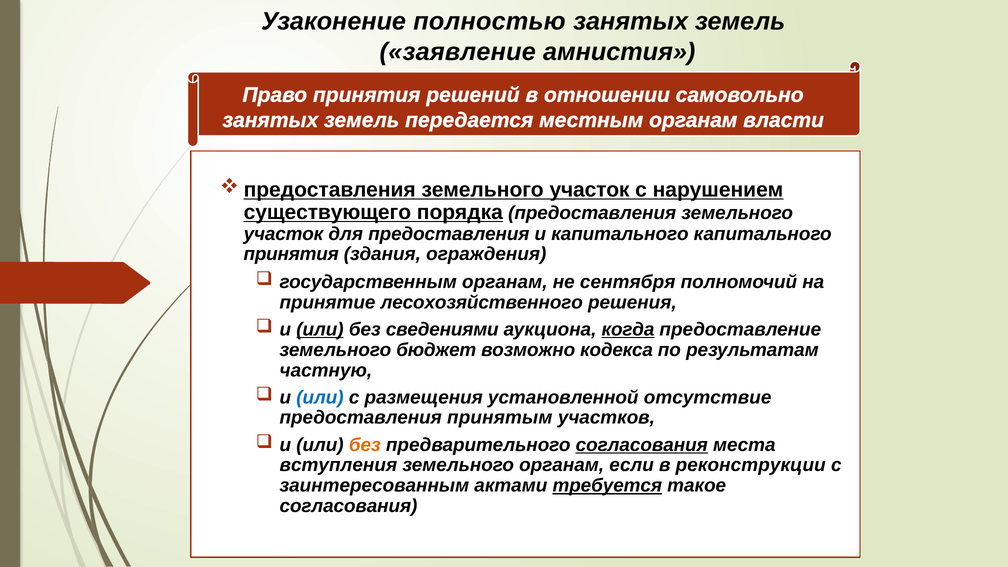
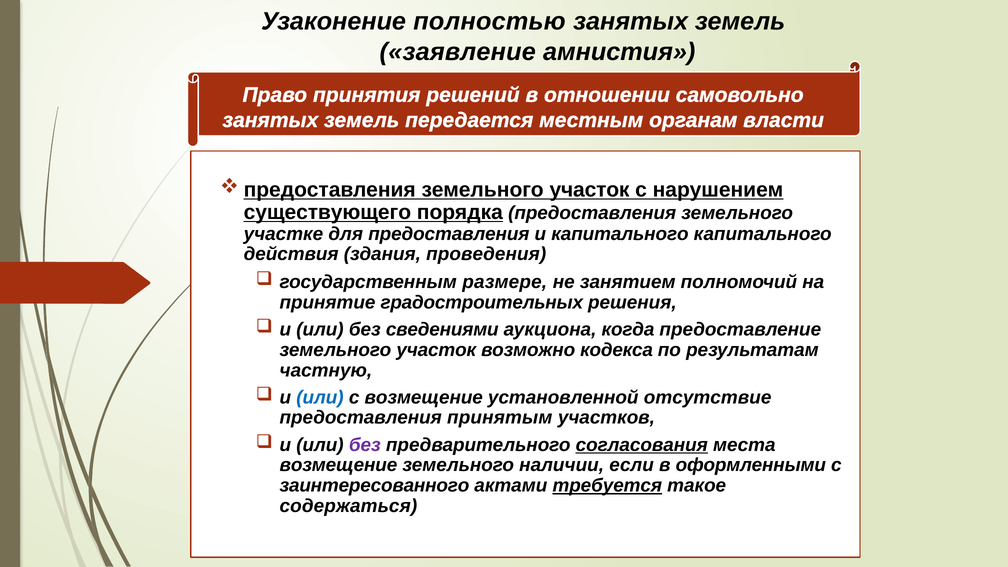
участок: участок -> участке (283, 234)
принятия: принятия -> действия (291, 254)
ограждения: ограждения -> проведения (486, 254)
государственным органам: органам -> размере (505, 282)
сентября: сентября -> занятием (628, 282)
лесохозяйственного: лесохозяйственного -> градостроительных (482, 302)
или underline: present -> none (320, 329)
когда underline: present -> none (628, 329)
бюджет: бюджет -> участок (436, 350)
с размещения: размещения -> возмещение (424, 397)
без colour: orange -> purple (365, 445)
вступления: вступления -> возмещение (338, 465)
земельного органам: органам -> наличии (562, 465)
реконструкции: реконструкции -> оформленными (751, 465)
заинтересованным: заинтересованным -> заинтересованного (374, 486)
согласования: согласования -> содержаться (348, 506)
